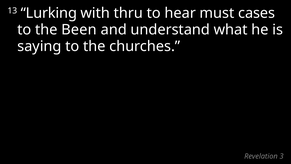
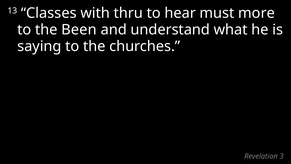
Lurking: Lurking -> Classes (49, 13)
cases: cases -> more (257, 13)
